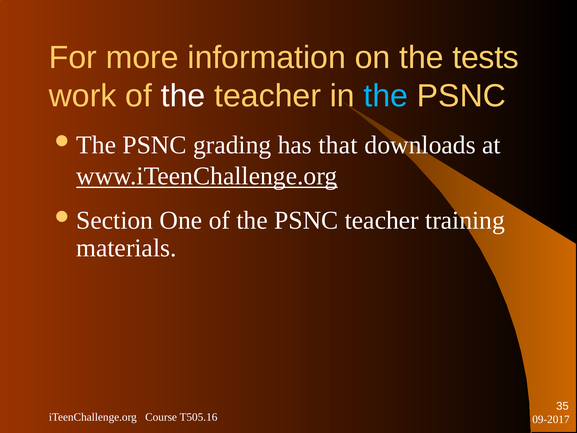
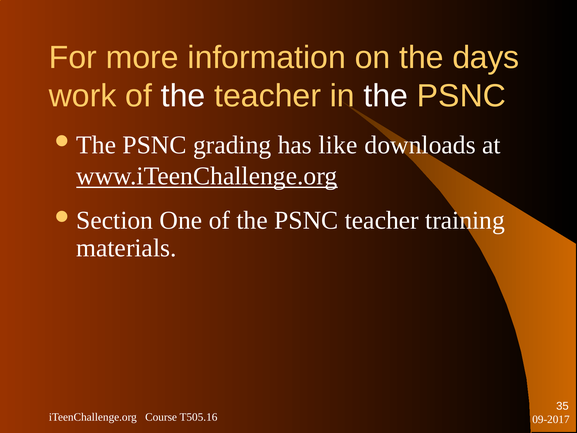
tests: tests -> days (486, 58)
the colour: light blue -> white (386, 96)
that: that -> like (338, 145)
